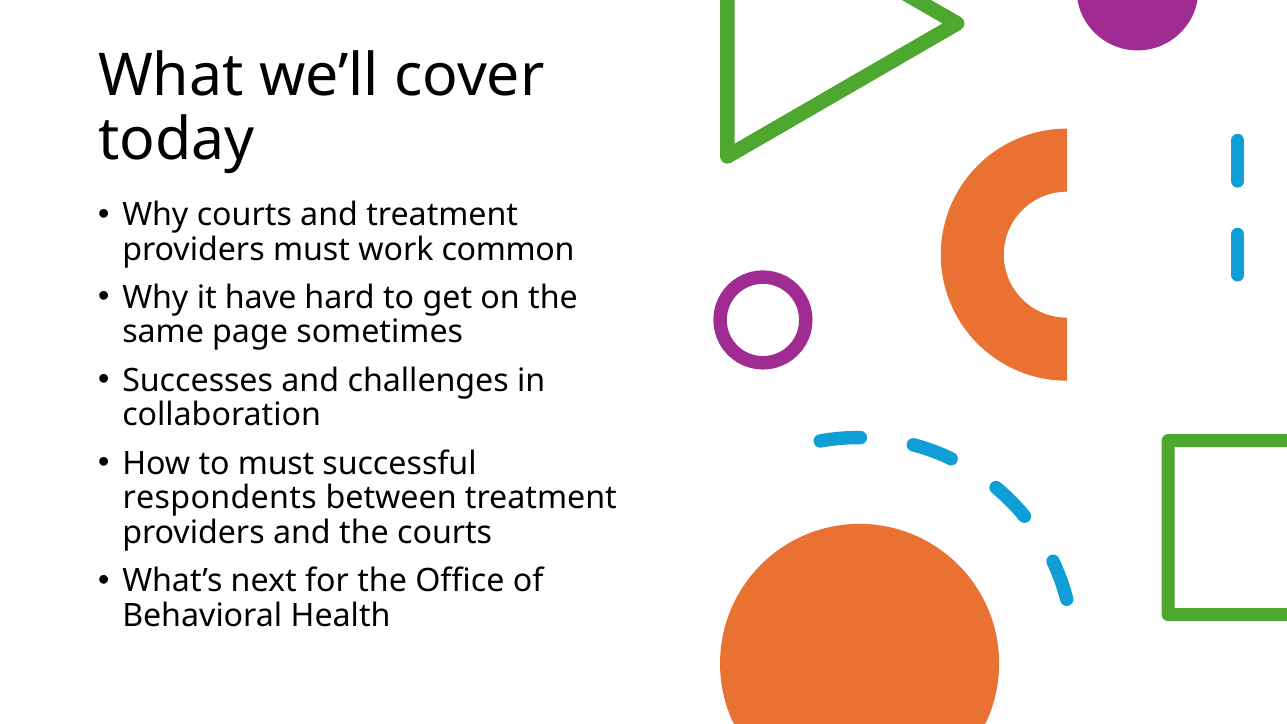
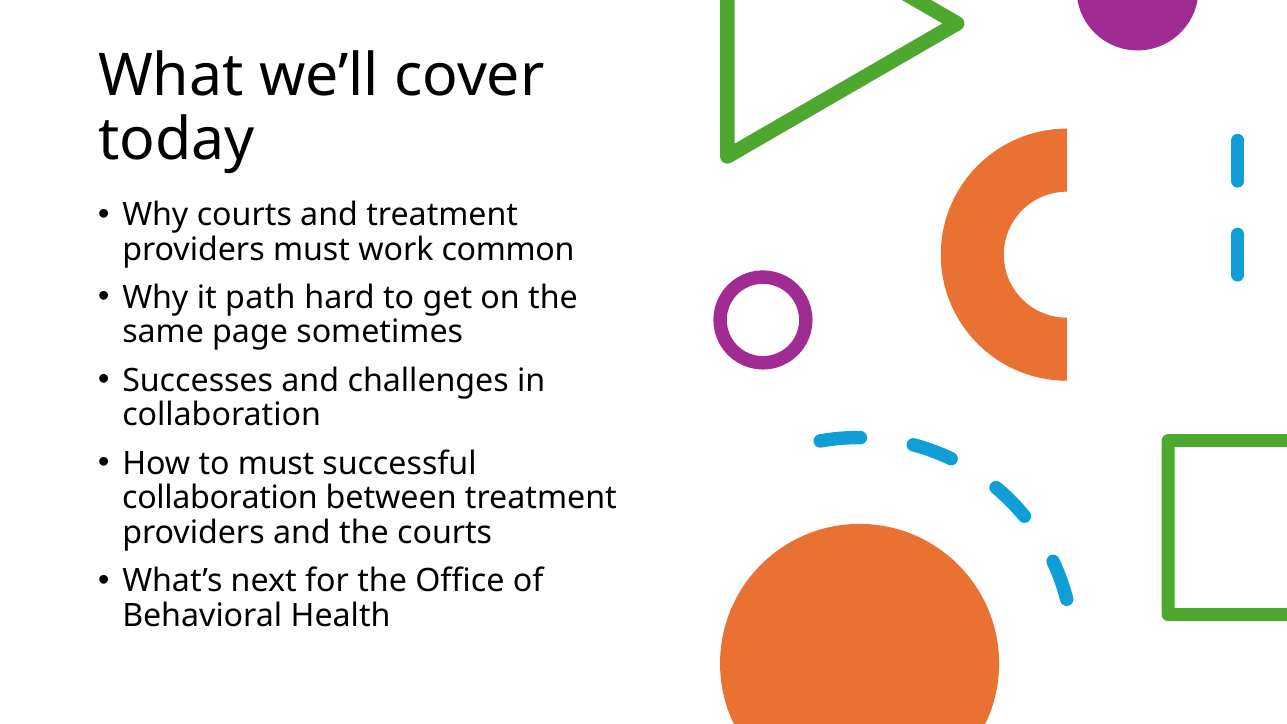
have: have -> path (260, 298)
respondents: respondents -> collaboration (220, 498)
